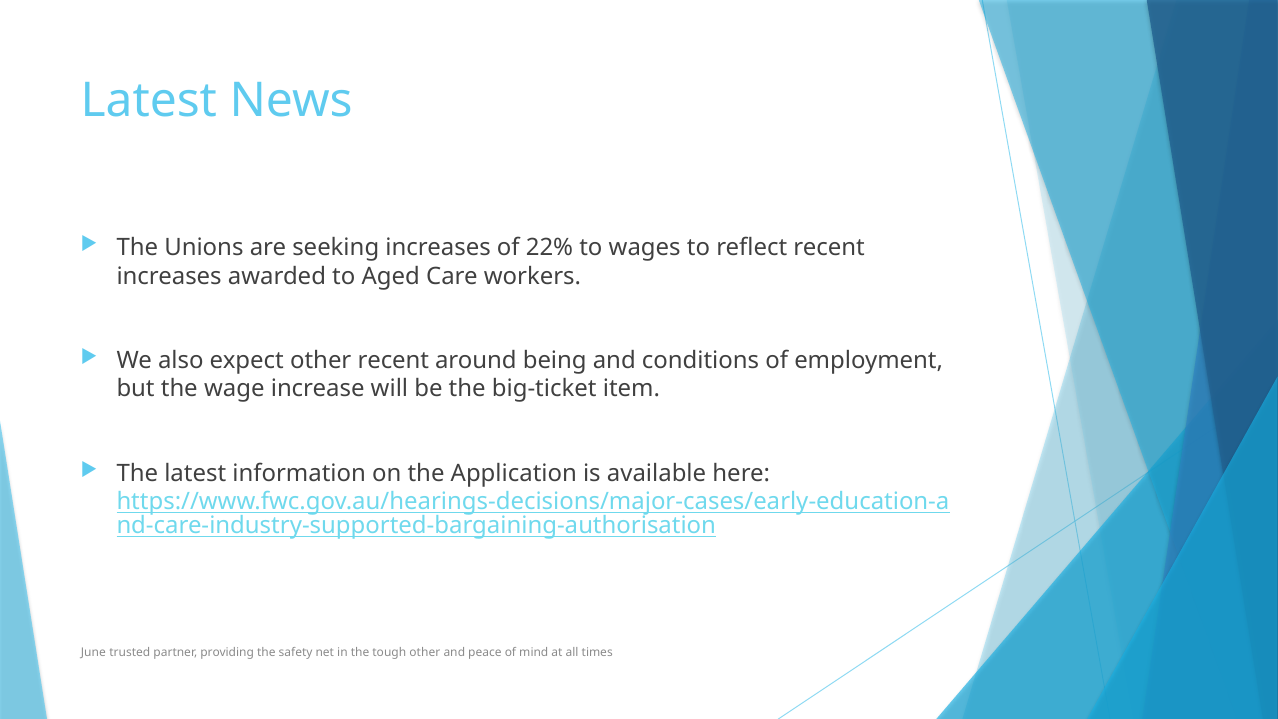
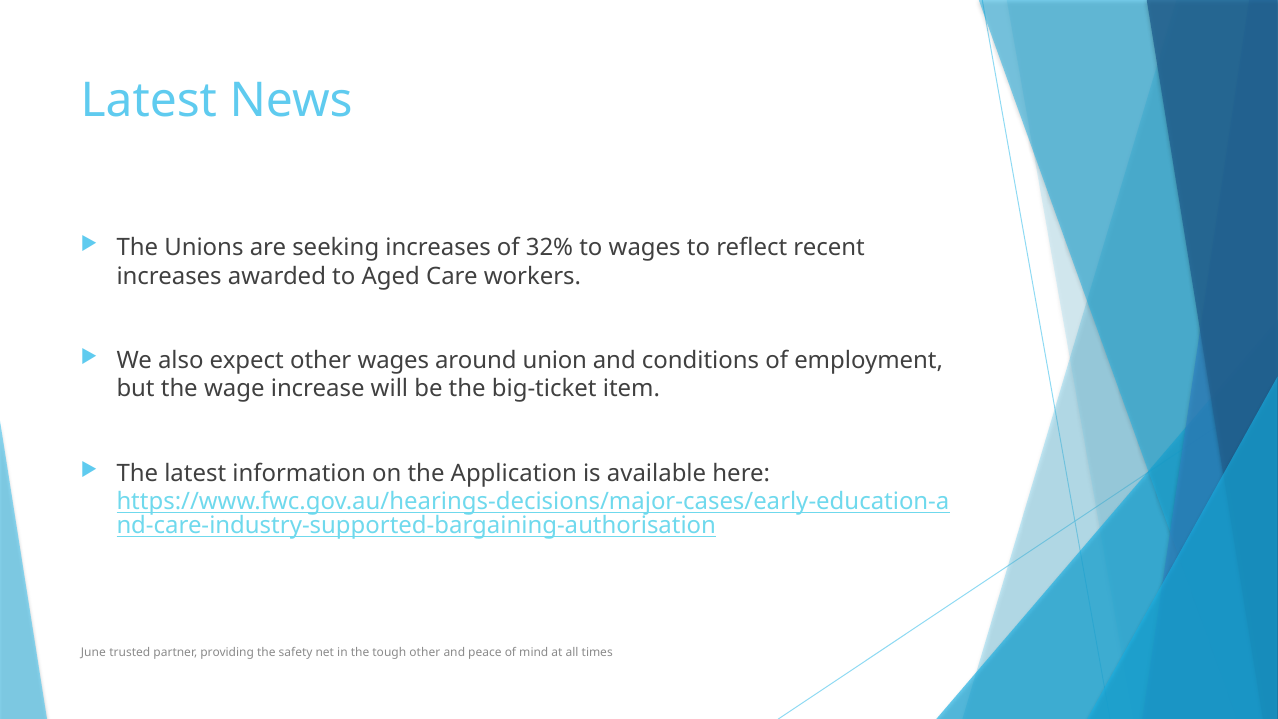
22%: 22% -> 32% (549, 247)
other recent: recent -> wages (393, 360)
being: being -> union (555, 360)
